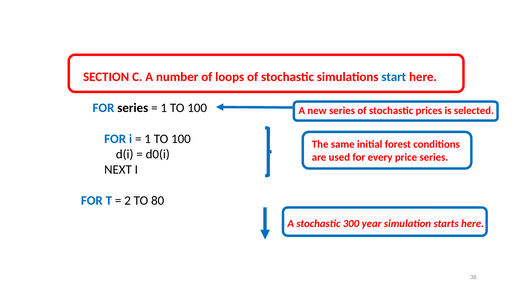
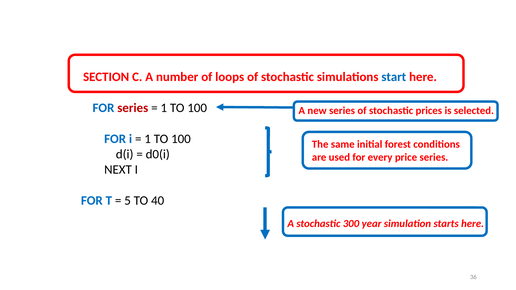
series colour: black -> red (133, 108)
2: 2 -> 5 (128, 201)
80: 80 -> 40 (158, 201)
